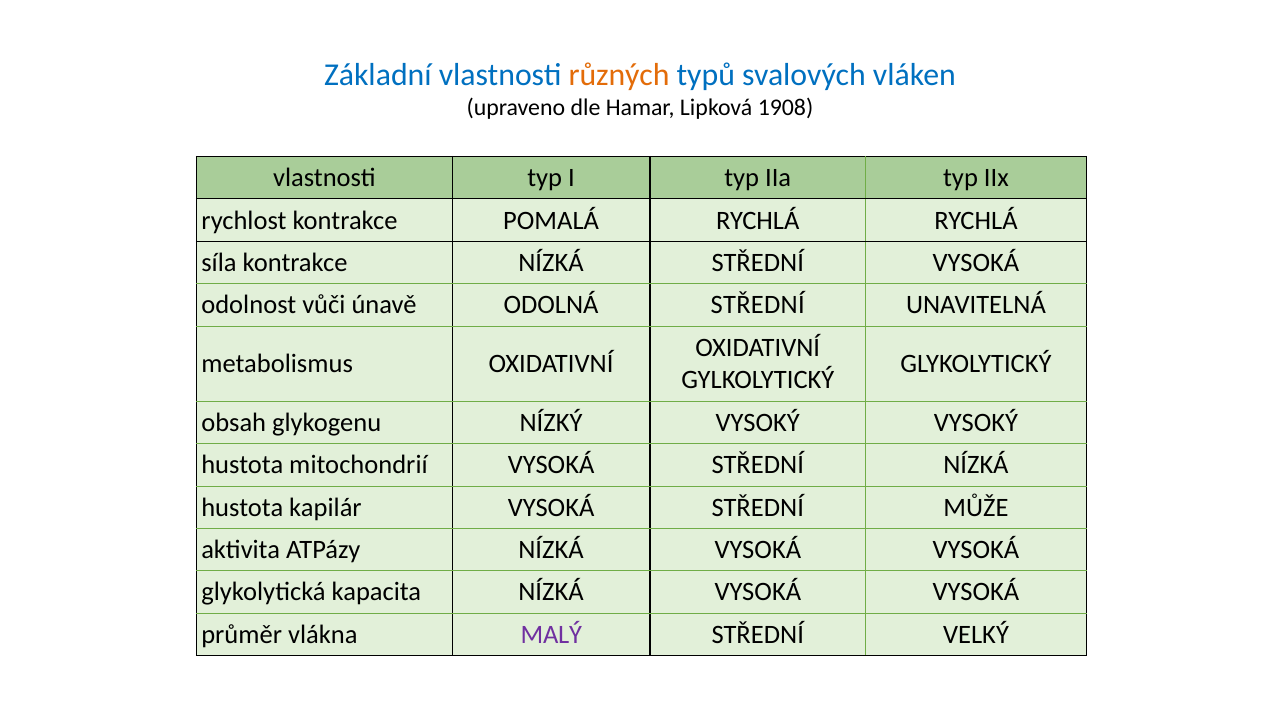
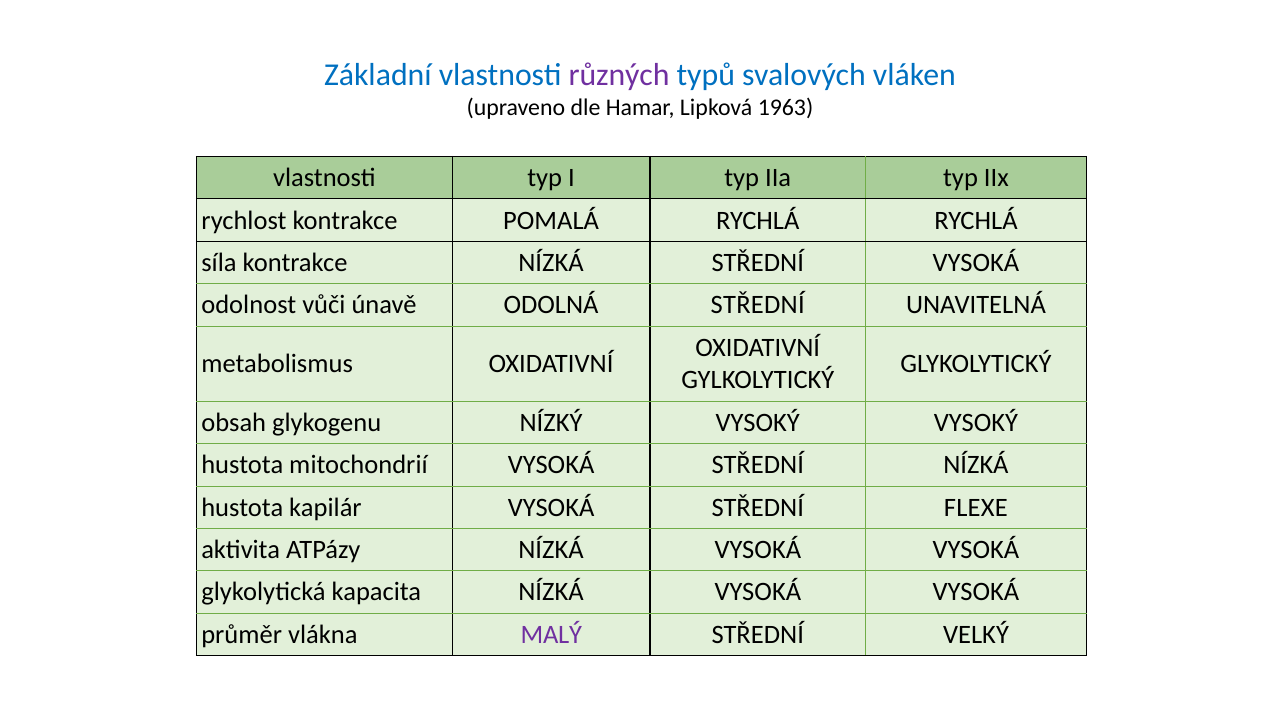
různých colour: orange -> purple (619, 75)
1908: 1908 -> 1963 (786, 108)
MŮŽE: MŮŽE -> FLEXE (976, 507)
